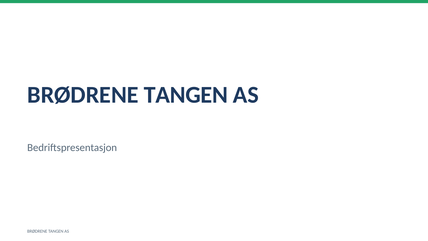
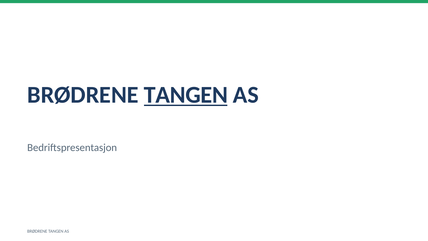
TANGEN underline: none -> present (186, 95)
